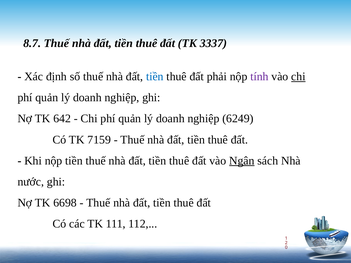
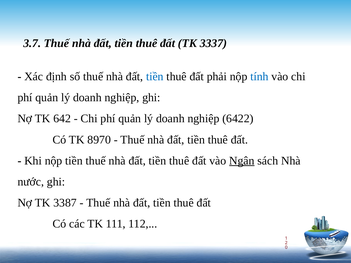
8.7: 8.7 -> 3.7 (32, 43)
tính colour: purple -> blue (259, 77)
chi underline: present -> none (298, 77)
6249: 6249 -> 6422 (238, 119)
7159: 7159 -> 8970 (99, 140)
6698: 6698 -> 3387 (65, 203)
